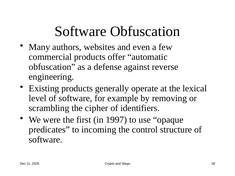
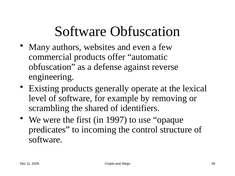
cipher: cipher -> shared (97, 108)
